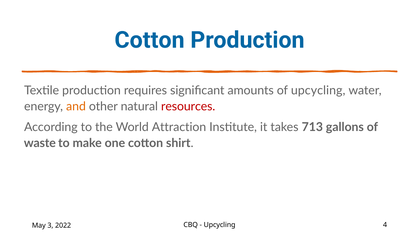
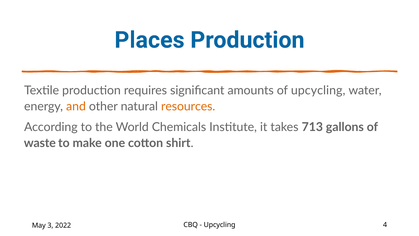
Cotton: Cotton -> Places (150, 40)
resources colour: red -> orange (188, 106)
Attraction: Attraction -> Chemicals (179, 127)
